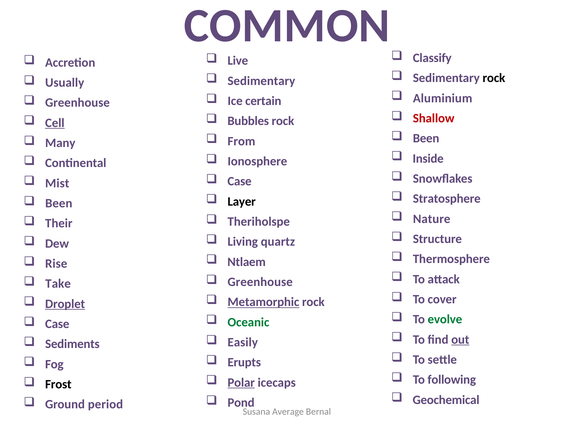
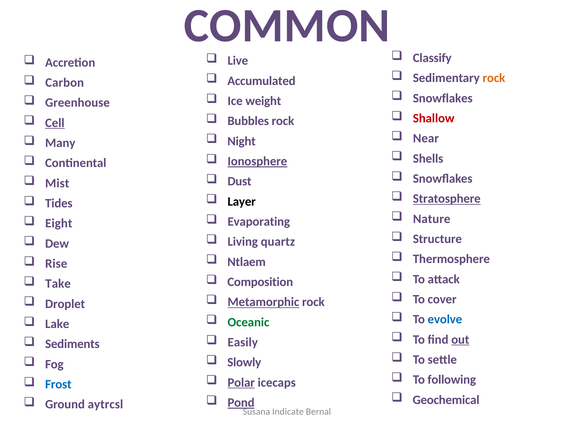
rock colour: black -> orange (494, 78)
Sedimentary: Sedimentary -> Accumulated (261, 81)
Usually: Usually -> Carbon (65, 82)
Aluminium: Aluminium -> Snowflakes (443, 98)
certain: certain -> weight (263, 101)
Been: Been -> Near (426, 138)
From: From -> Night (242, 141)
Inside: Inside -> Shells (428, 158)
Ionosphere underline: none -> present (257, 161)
Case: Case -> Dust (239, 181)
Stratosphere underline: none -> present (447, 199)
Been: Been -> Tides (59, 203)
Theriholspe: Theriholspe -> Evaporating (259, 221)
Their: Their -> Eight (59, 223)
Greenhouse: Greenhouse -> Composition (260, 282)
Droplet underline: present -> none (65, 303)
evolve colour: green -> blue (445, 319)
Case: Case -> Lake (57, 324)
Erupts: Erupts -> Slowly (244, 362)
Frost colour: black -> blue (58, 384)
Pond underline: none -> present (241, 402)
period: period -> aytrcsl (105, 404)
Average: Average -> Indicate (288, 411)
